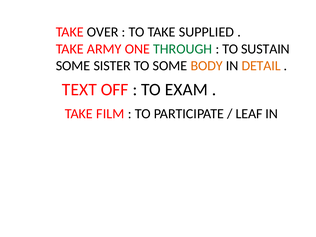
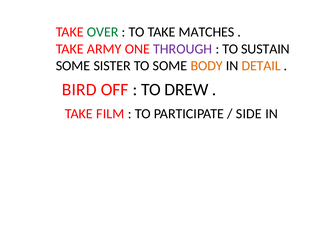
OVER colour: black -> green (103, 32)
SUPPLIED: SUPPLIED -> MATCHES (207, 32)
THROUGH colour: green -> purple (183, 49)
TEXT: TEXT -> BIRD (79, 90)
EXAM: EXAM -> DREW (186, 90)
LEAF: LEAF -> SIDE (249, 114)
